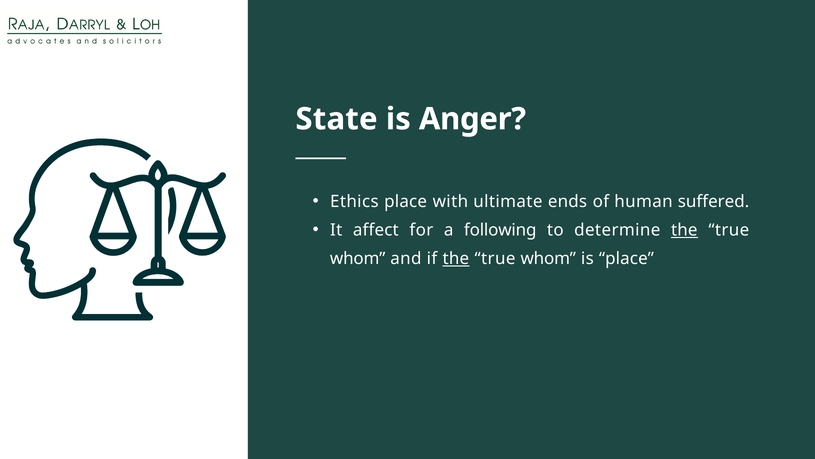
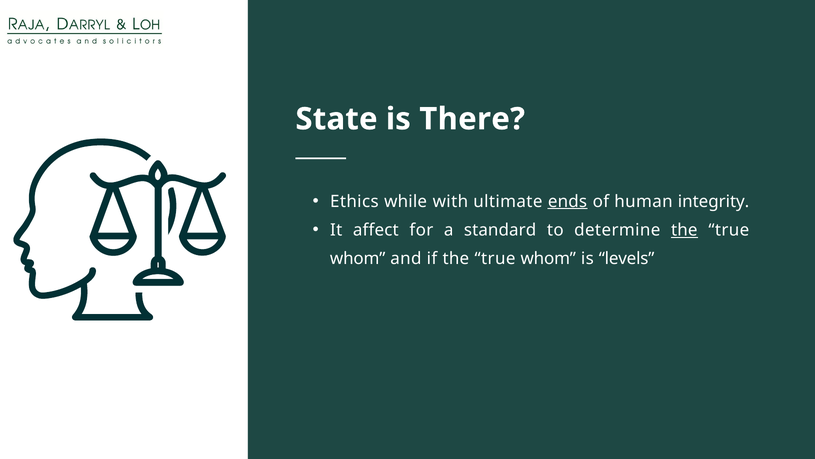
Anger: Anger -> There (472, 119)
Ethics place: place -> while (406, 201)
ends underline: none -> present (567, 201)
suffered: suffered -> integrity (714, 201)
following: following -> standard (500, 230)
the underline: present -> none (456, 258)
is place: place -> levels (627, 258)
